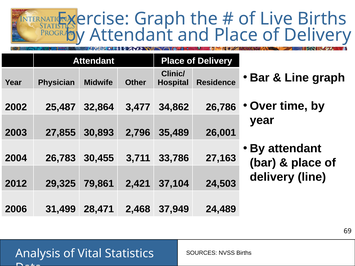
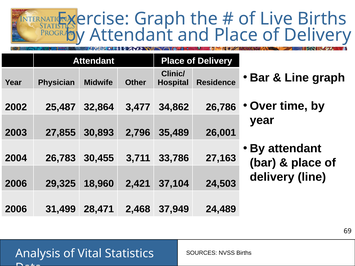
2012: 2012 -> 2006 (16, 184)
79,861: 79,861 -> 18,960 (99, 184)
